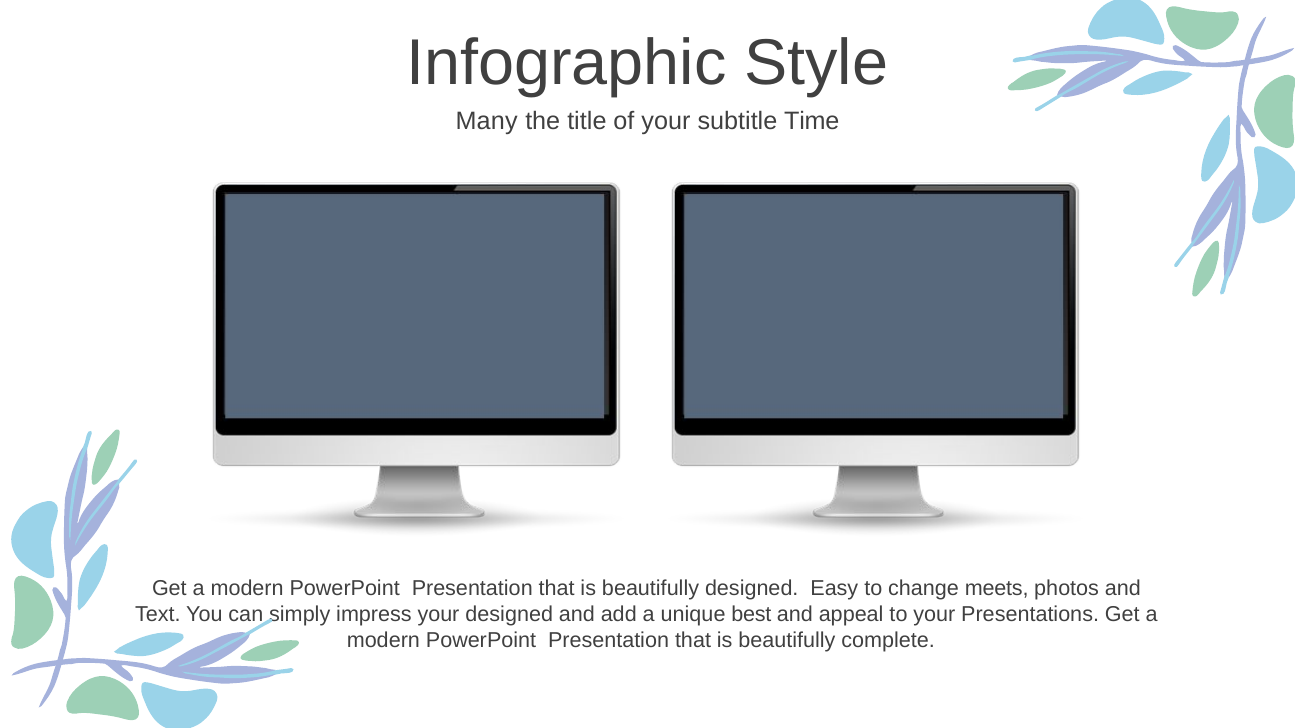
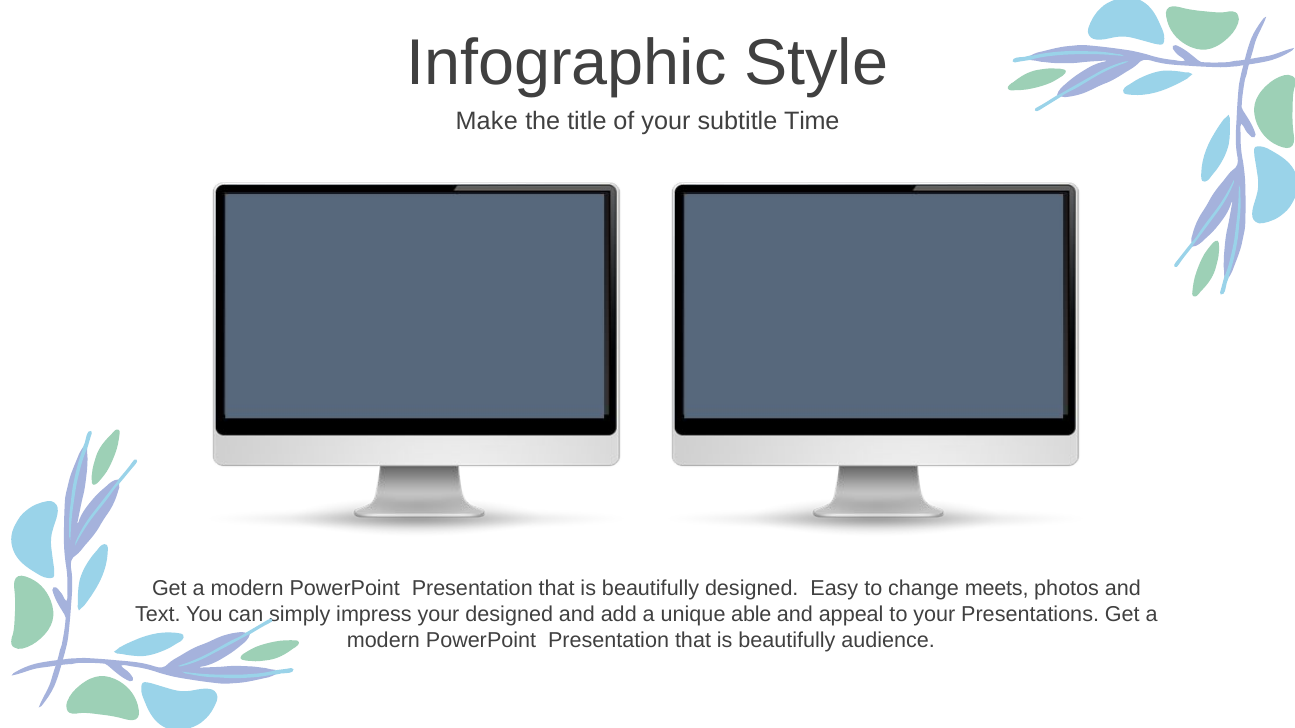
Many: Many -> Make (487, 121)
best: best -> able (751, 615)
complete: complete -> audience (888, 641)
